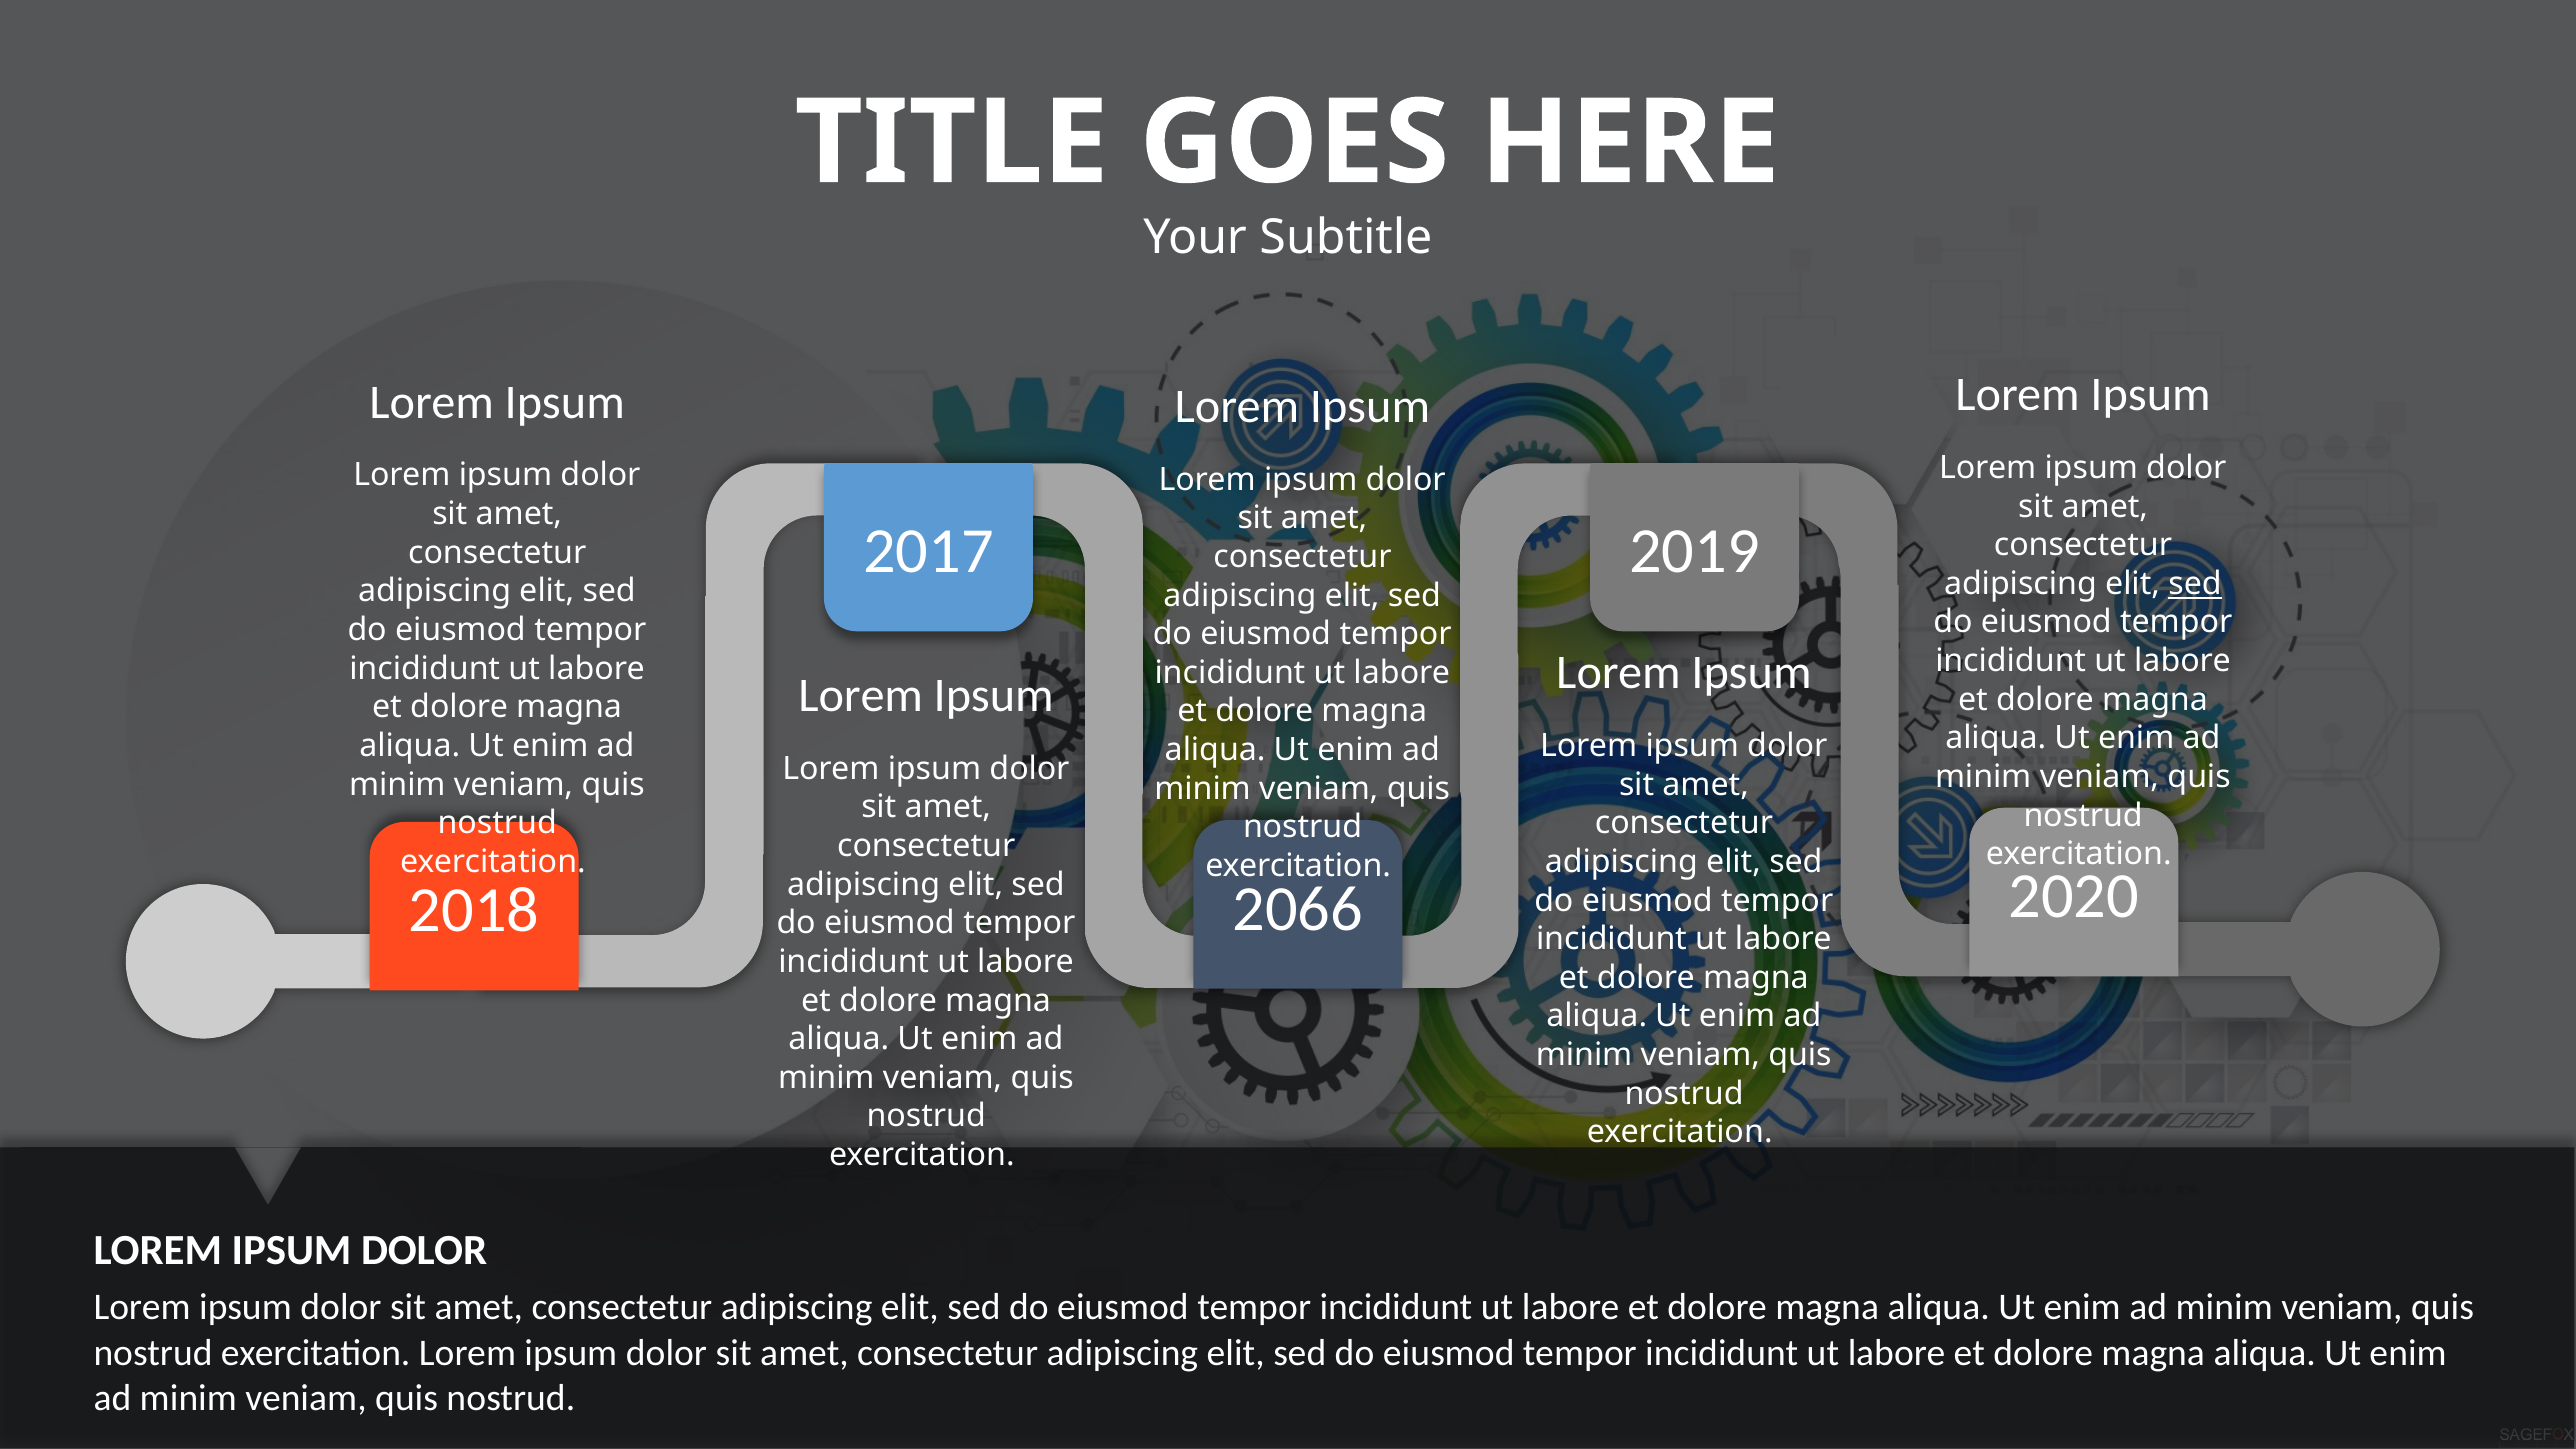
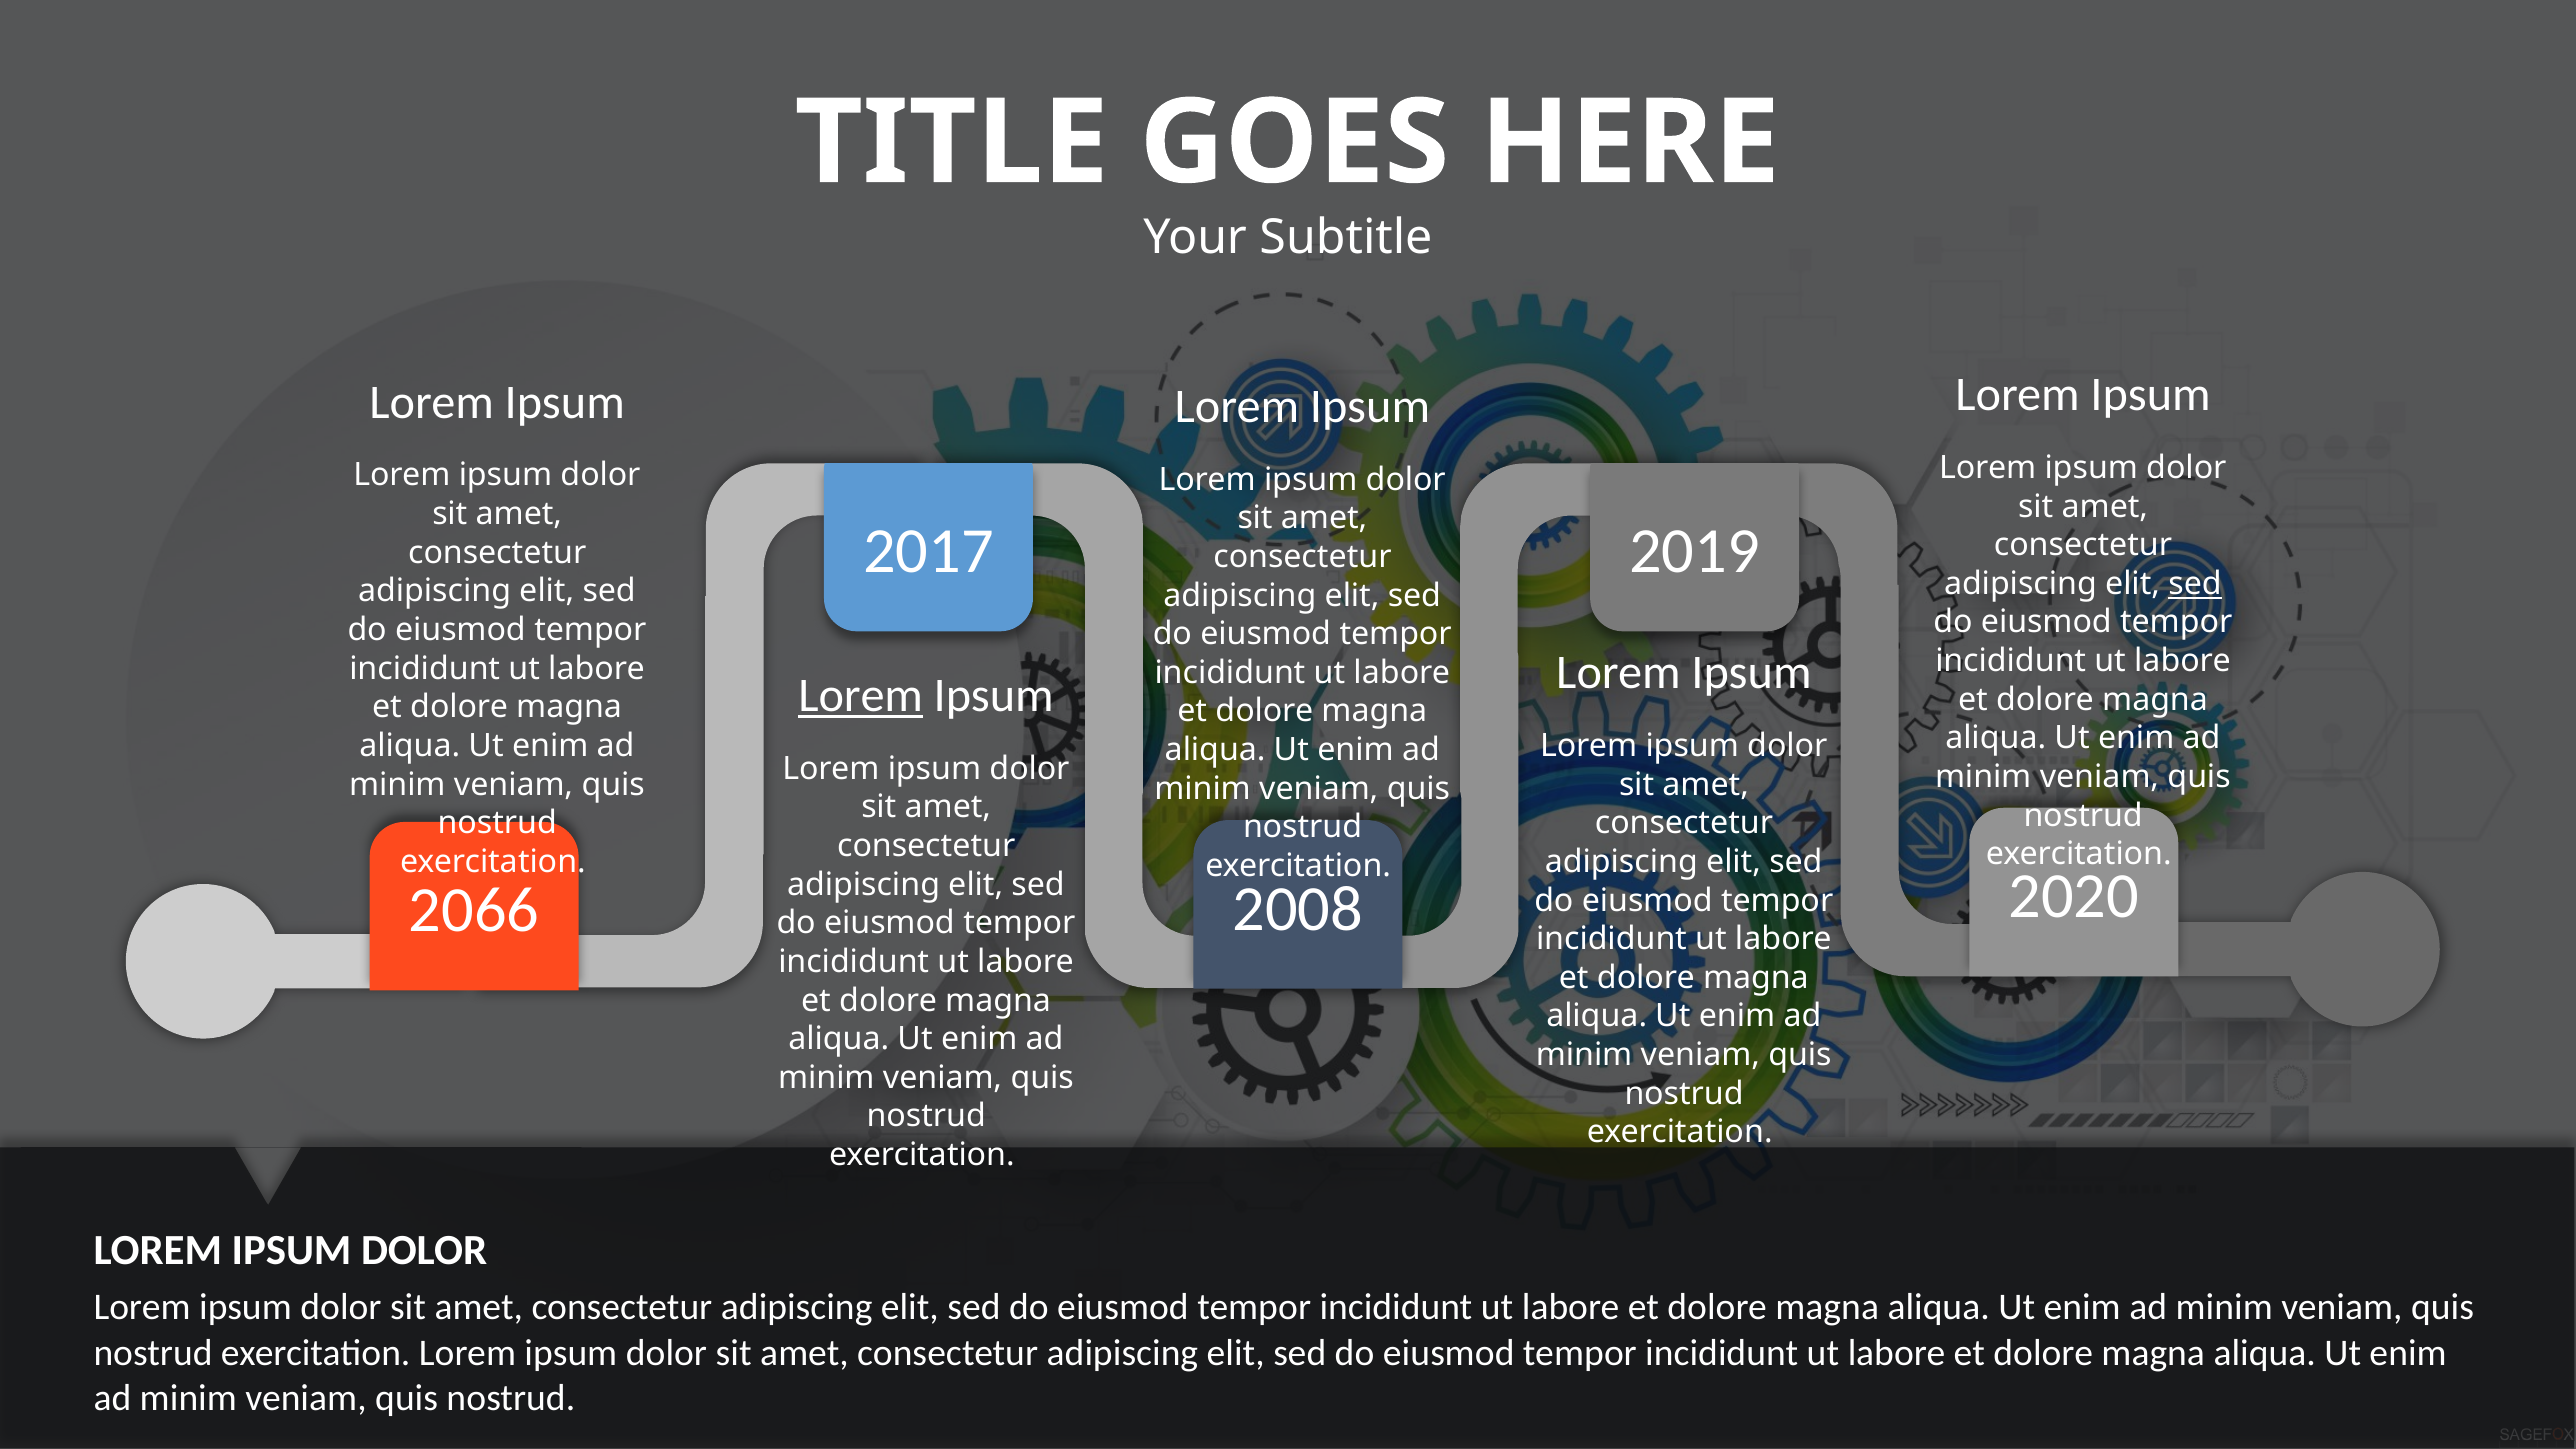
Lorem underline: none -> present (861, 696)
2066: 2066 -> 2008 (1298, 909)
2018: 2018 -> 2066 (474, 911)
